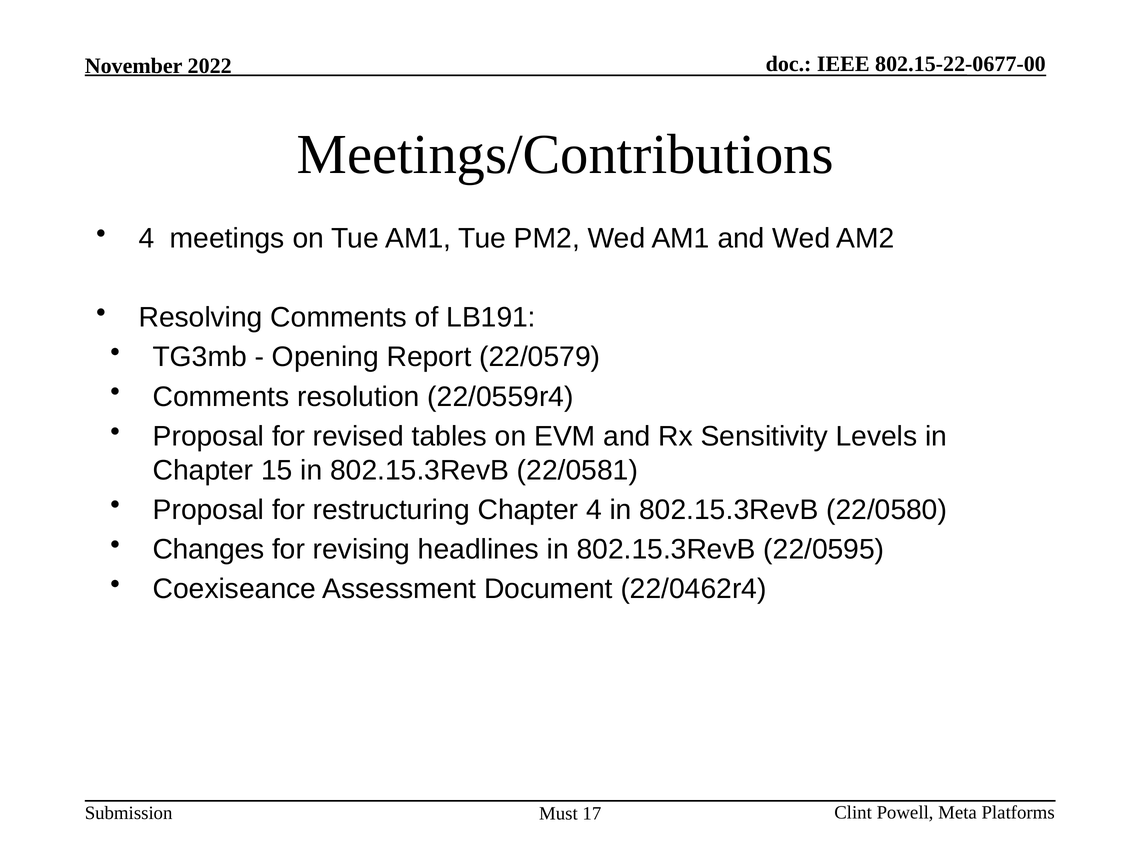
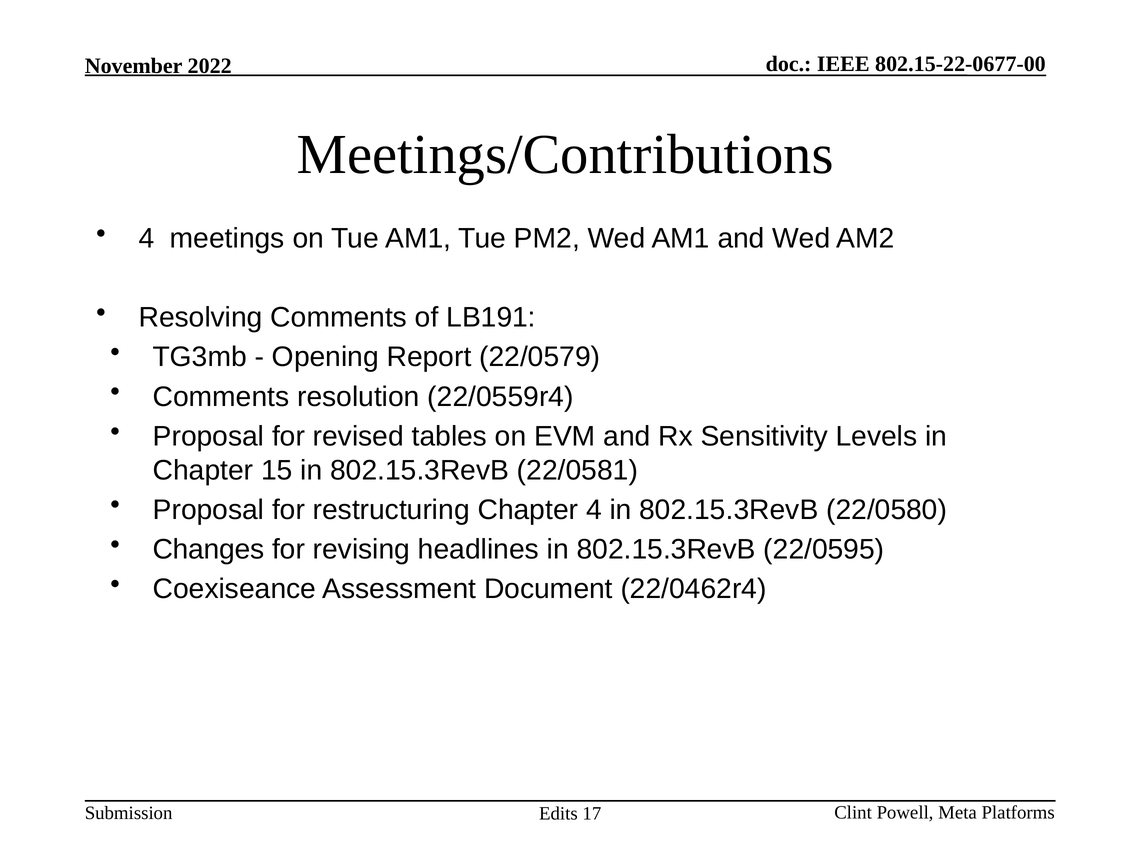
Must: Must -> Edits (558, 814)
